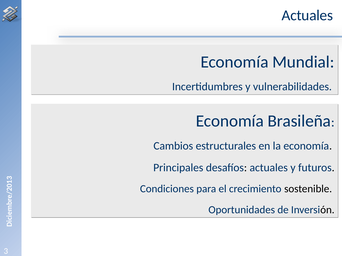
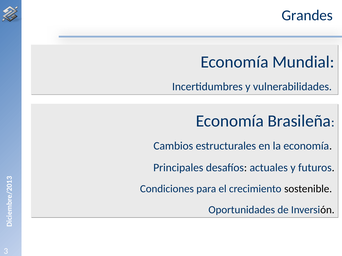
Actuales: Actuales -> Grandes (307, 15)
